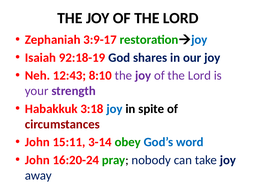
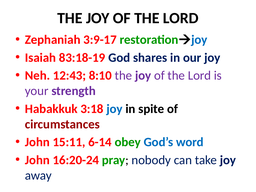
92:18-19: 92:18-19 -> 83:18-19 (82, 58)
3-14: 3-14 -> 6-14 (100, 142)
